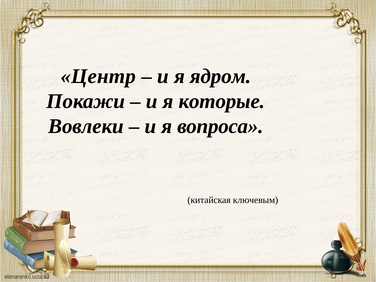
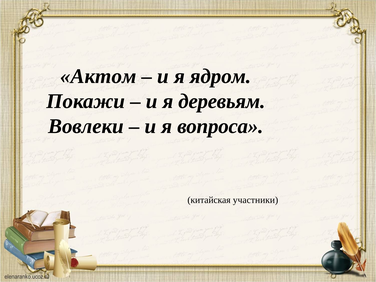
Центр: Центр -> Актом (98, 76)
которые: которые -> деревьям (222, 101)
ключевым: ключевым -> участники (256, 200)
